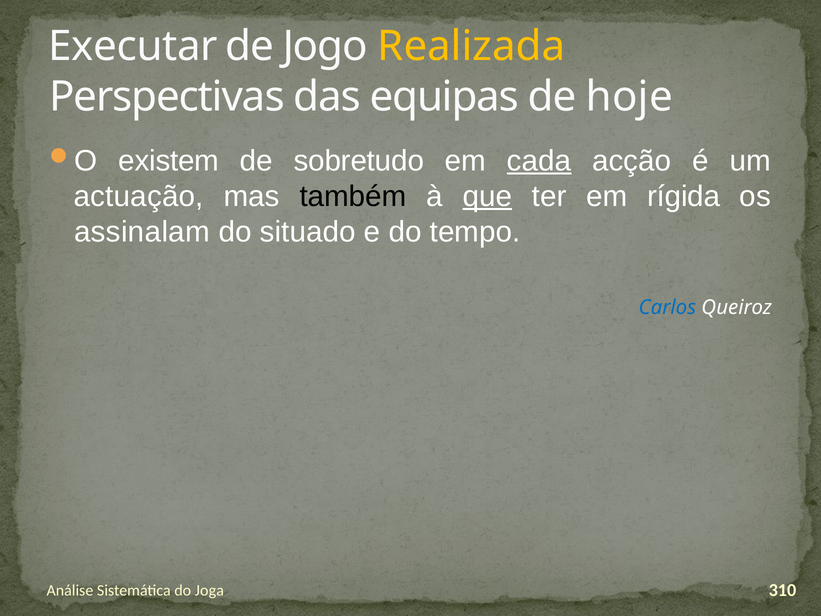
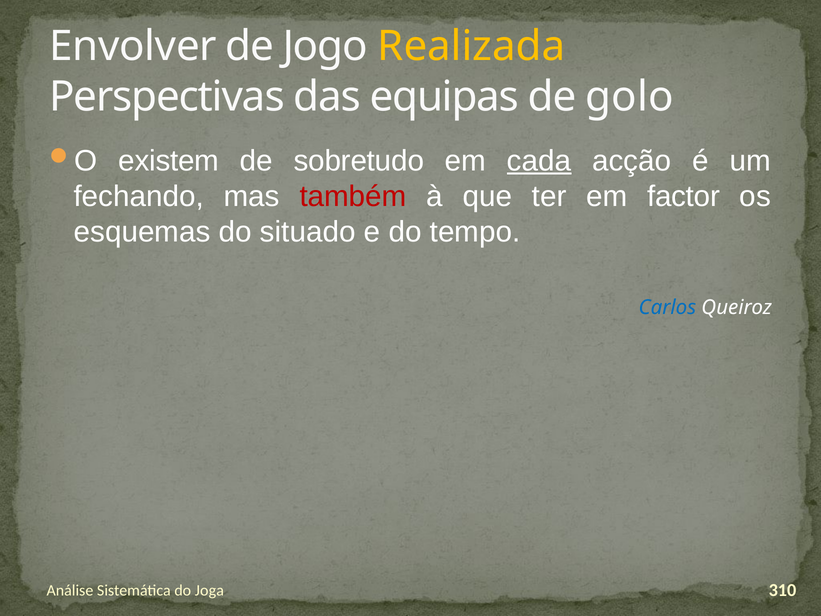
Executar: Executar -> Envolver (133, 46)
hoje: hoje -> golo (629, 97)
actuação: actuação -> fechando (139, 196)
também colour: black -> red (353, 196)
que underline: present -> none (487, 196)
rígida: rígida -> factor (684, 196)
assinalam: assinalam -> esquemas (142, 232)
